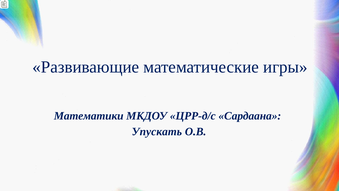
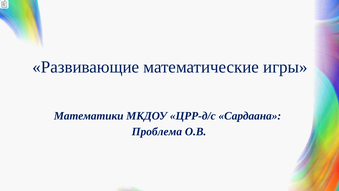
Упускать: Упускать -> Проблема (157, 131)
